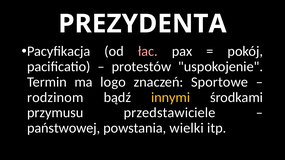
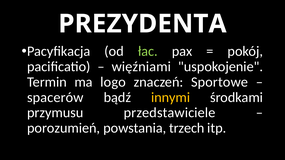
łac colour: pink -> light green (148, 51)
protestów: protestów -> więźniami (141, 67)
rodzinom: rodzinom -> spacerów (55, 98)
państwowej: państwowej -> porozumień (64, 128)
wielki: wielki -> trzech (187, 128)
